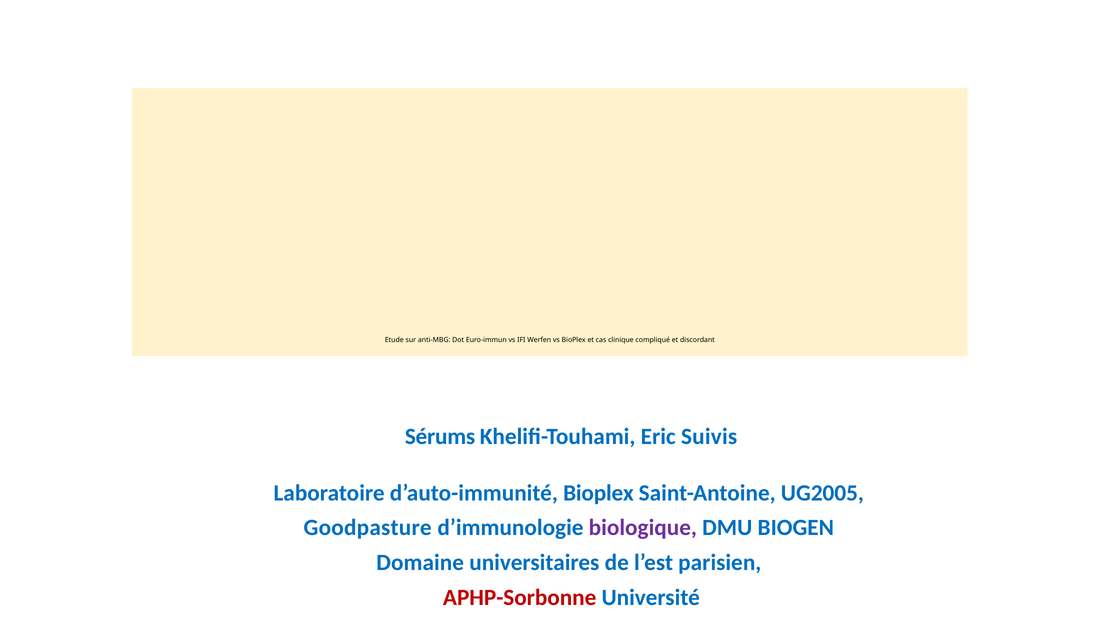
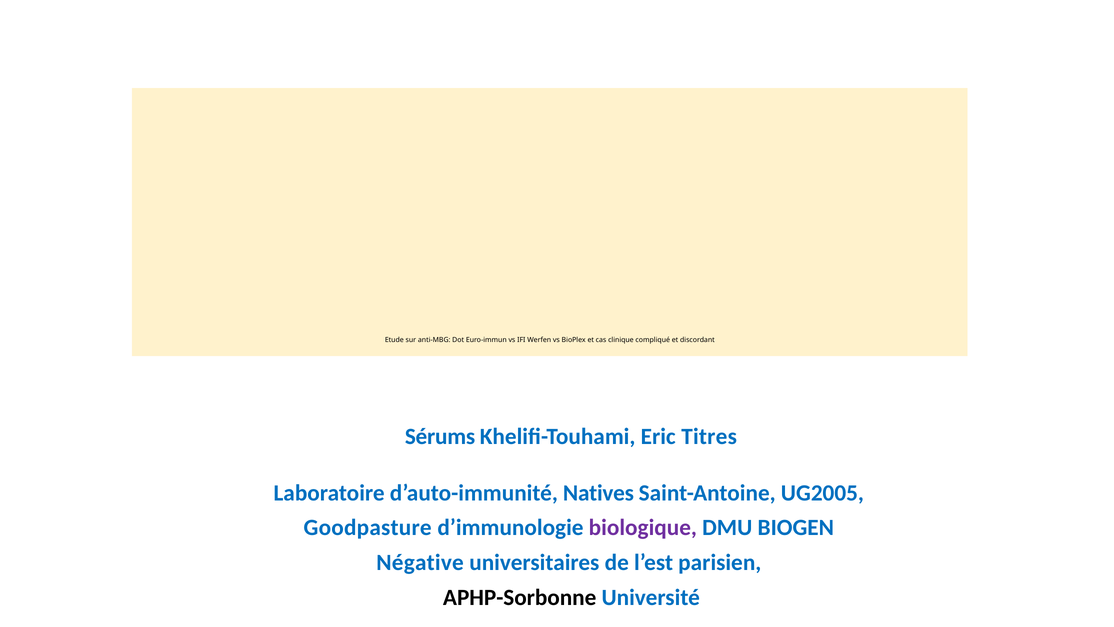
Suivis: Suivis -> Titres (709, 437)
d’auto-immunité Bioplex: Bioplex -> Natives (598, 493)
Domaine: Domaine -> Négative (420, 562)
APHP-Sorbonne colour: red -> black (520, 597)
